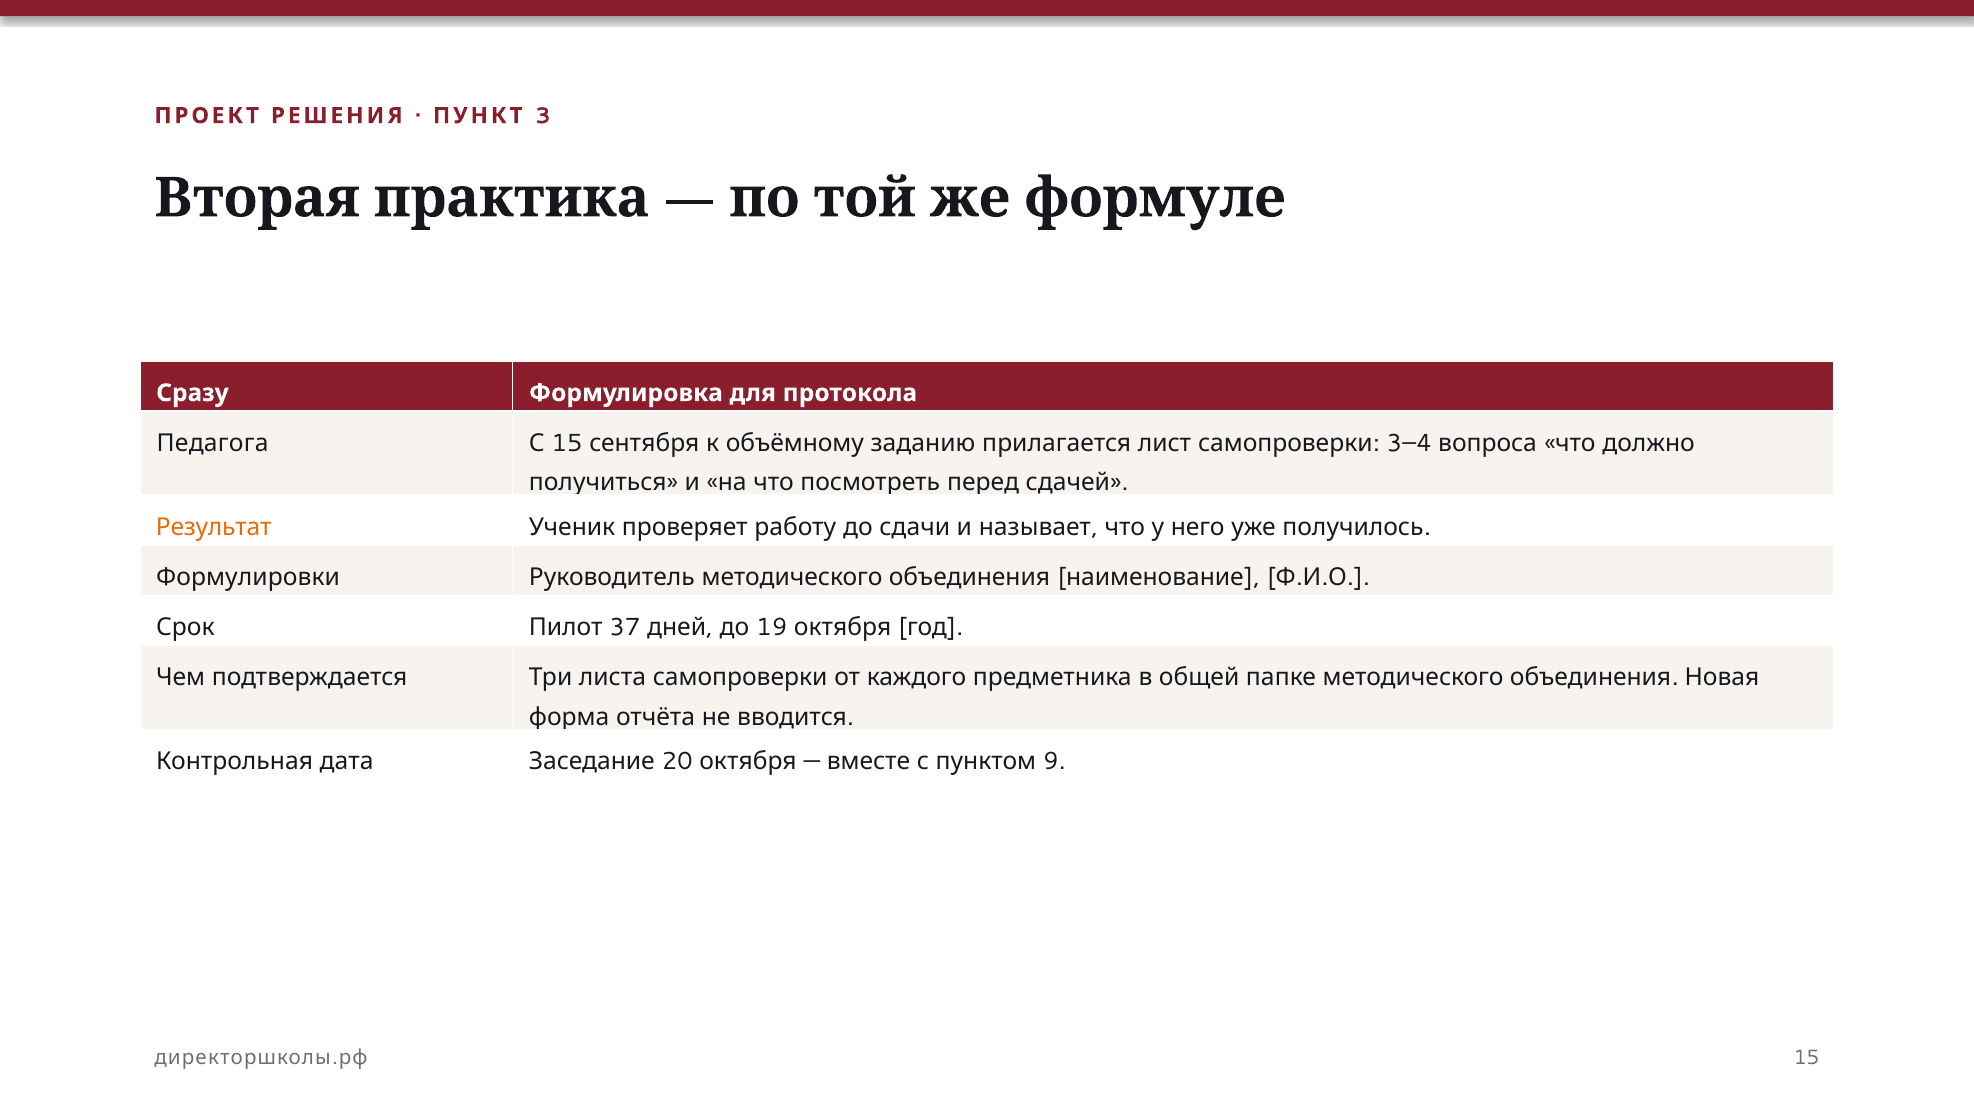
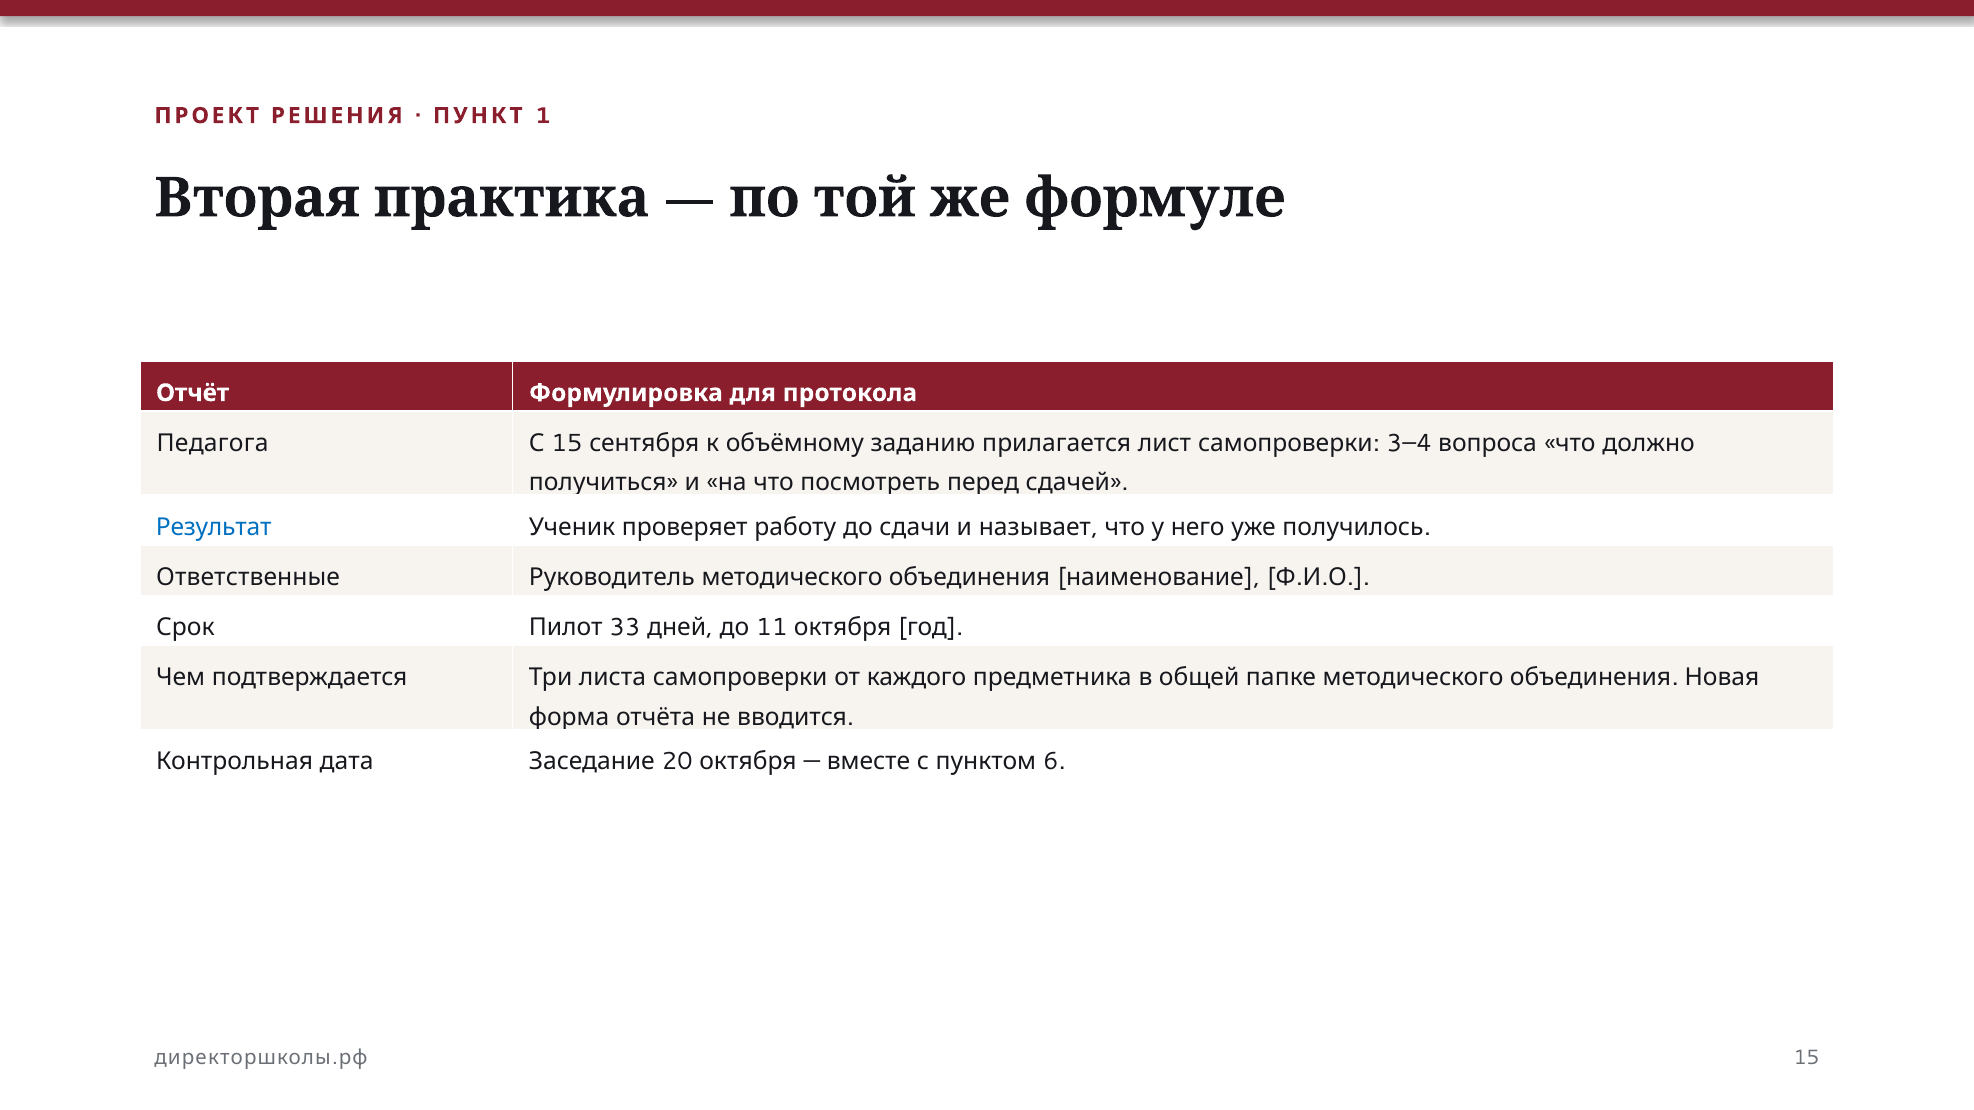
3: 3 -> 1 (543, 116)
Сразу: Сразу -> Отчёт (193, 393)
Результат colour: orange -> blue (214, 527)
Формулировки: Формулировки -> Ответственные (248, 577)
37: 37 -> 33 (625, 627)
19: 19 -> 11 (772, 627)
9: 9 -> 6 (1054, 761)
